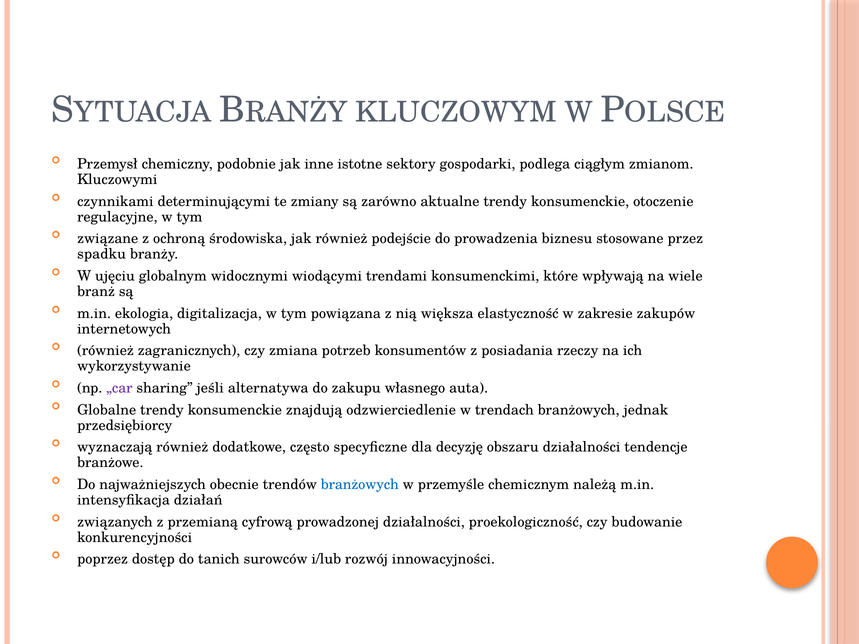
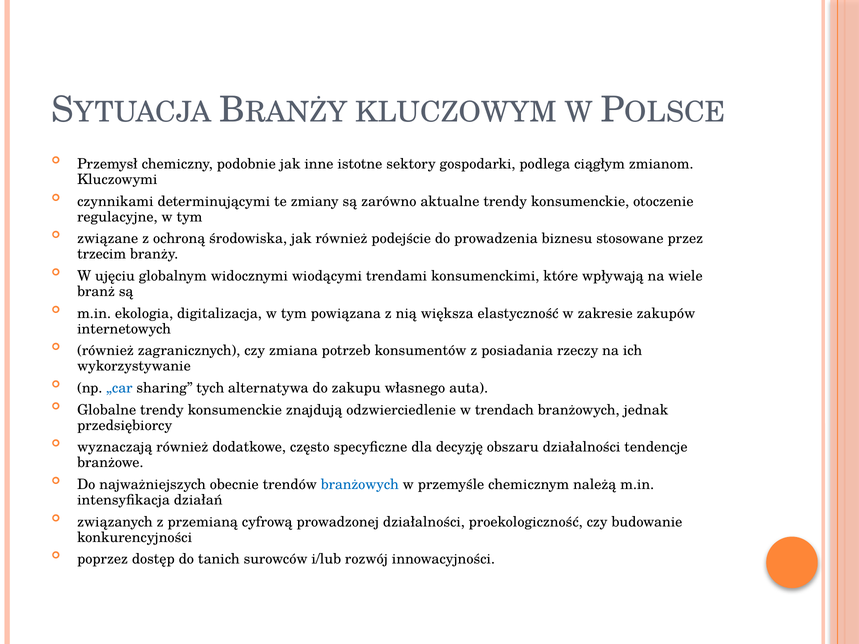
spadku: spadku -> trzecim (102, 254)
„car colour: purple -> blue (119, 388)
jeśli: jeśli -> tych (210, 388)
